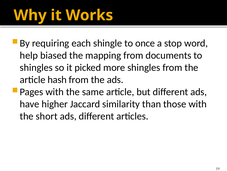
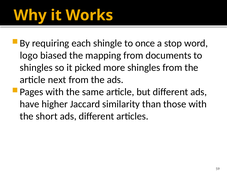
help: help -> logo (29, 55)
hash: hash -> next (57, 79)
